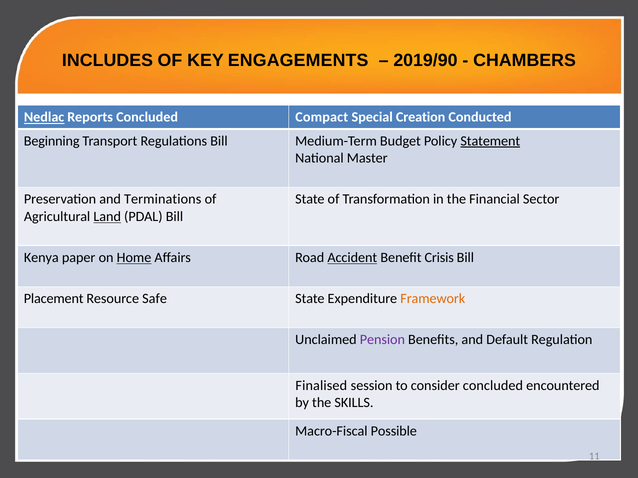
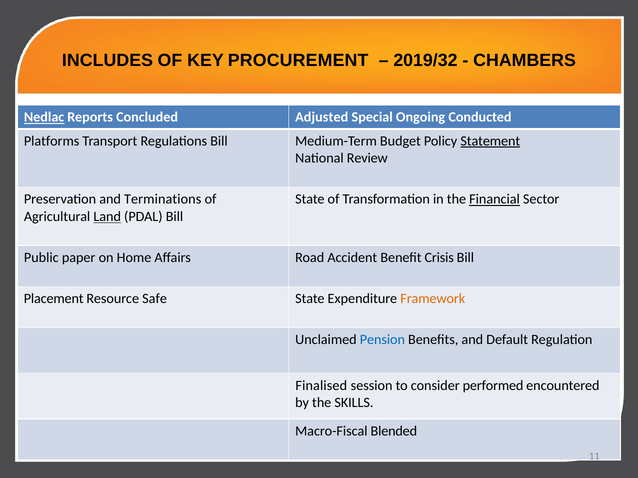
ENGAGEMENTS: ENGAGEMENTS -> PROCUREMENT (298, 60)
2019/90: 2019/90 -> 2019/32 (425, 60)
Compact: Compact -> Adjusted (322, 117)
Creation: Creation -> Ongoing (421, 117)
Beginning: Beginning -> Platforms (52, 141)
Master: Master -> Review (367, 158)
Financial underline: none -> present (495, 200)
Kenya: Kenya -> Public (41, 258)
Home underline: present -> none (134, 258)
Accident underline: present -> none (352, 258)
Pension colour: purple -> blue (382, 340)
consider concluded: concluded -> performed (493, 386)
Possible: Possible -> Blended (394, 431)
